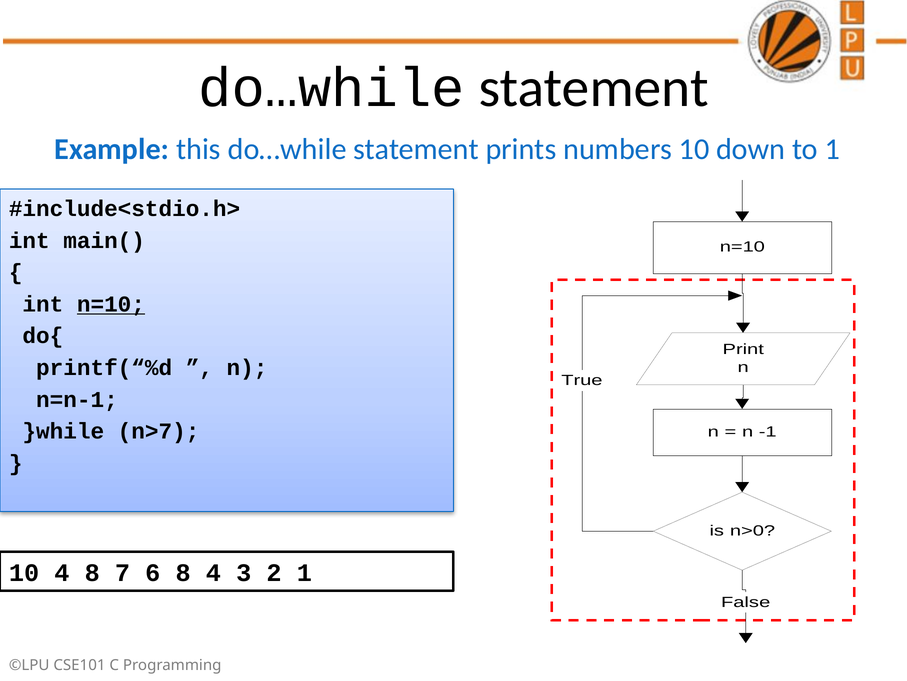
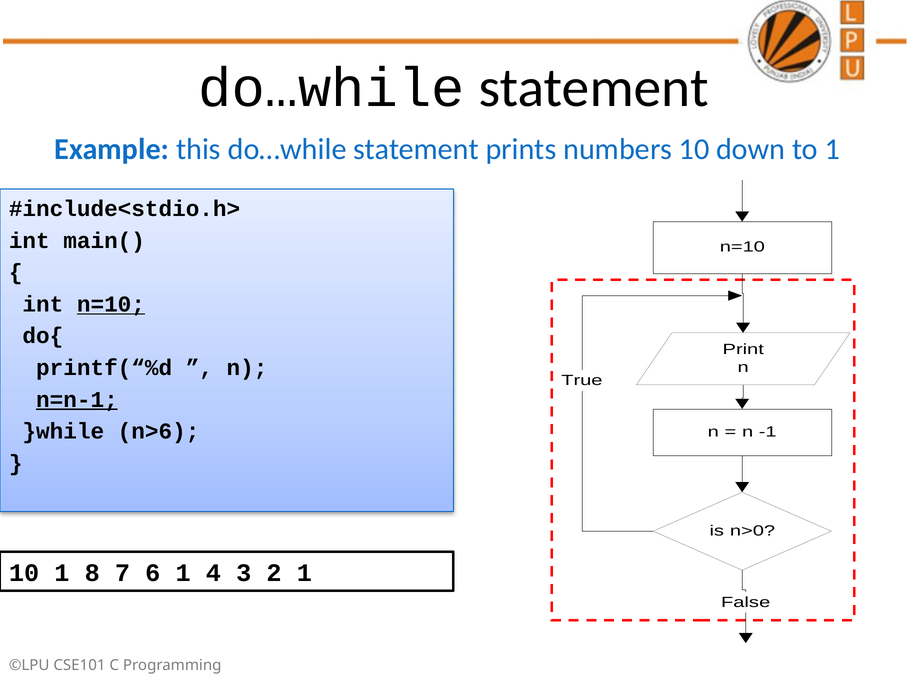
n=n-1 underline: none -> present (77, 399)
n>7: n>7 -> n>6 (159, 431)
10 4: 4 -> 1 (62, 572)
6 8: 8 -> 1 (183, 572)
